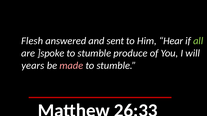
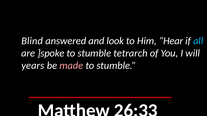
Flesh: Flesh -> Blind (32, 41)
sent: sent -> look (115, 41)
all colour: light green -> light blue (198, 41)
produce: produce -> tetrarch (130, 53)
